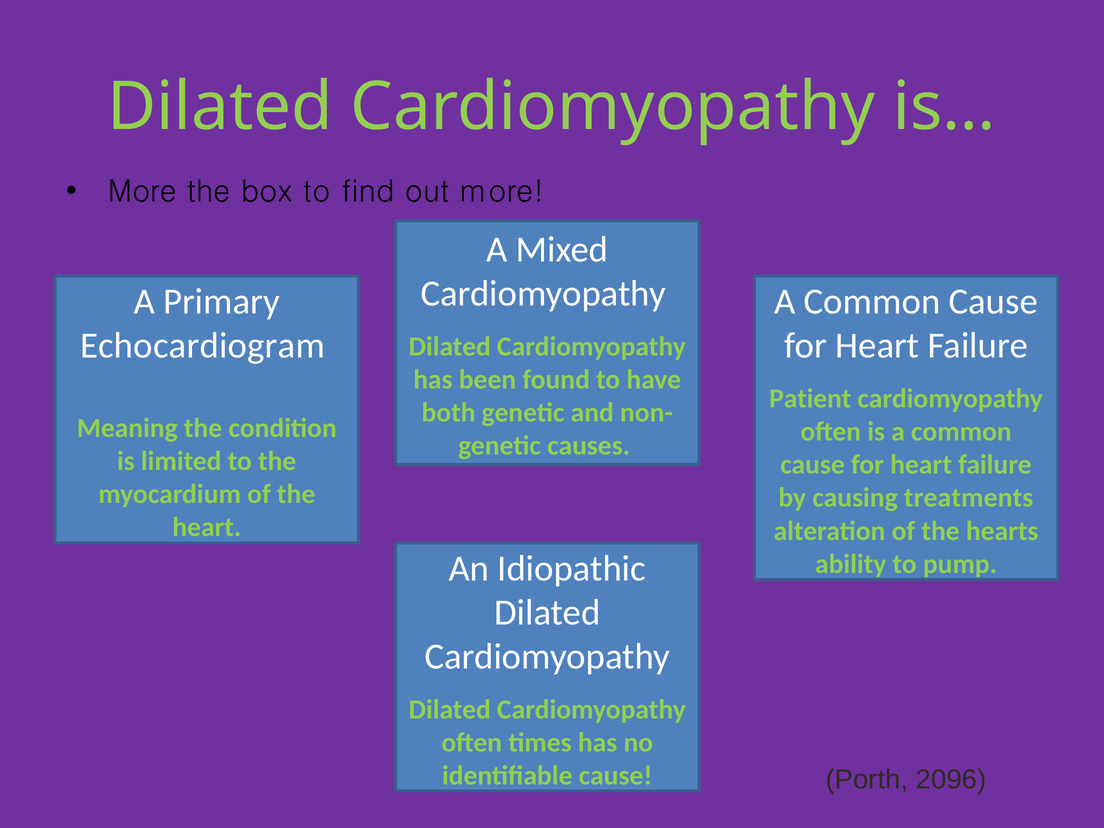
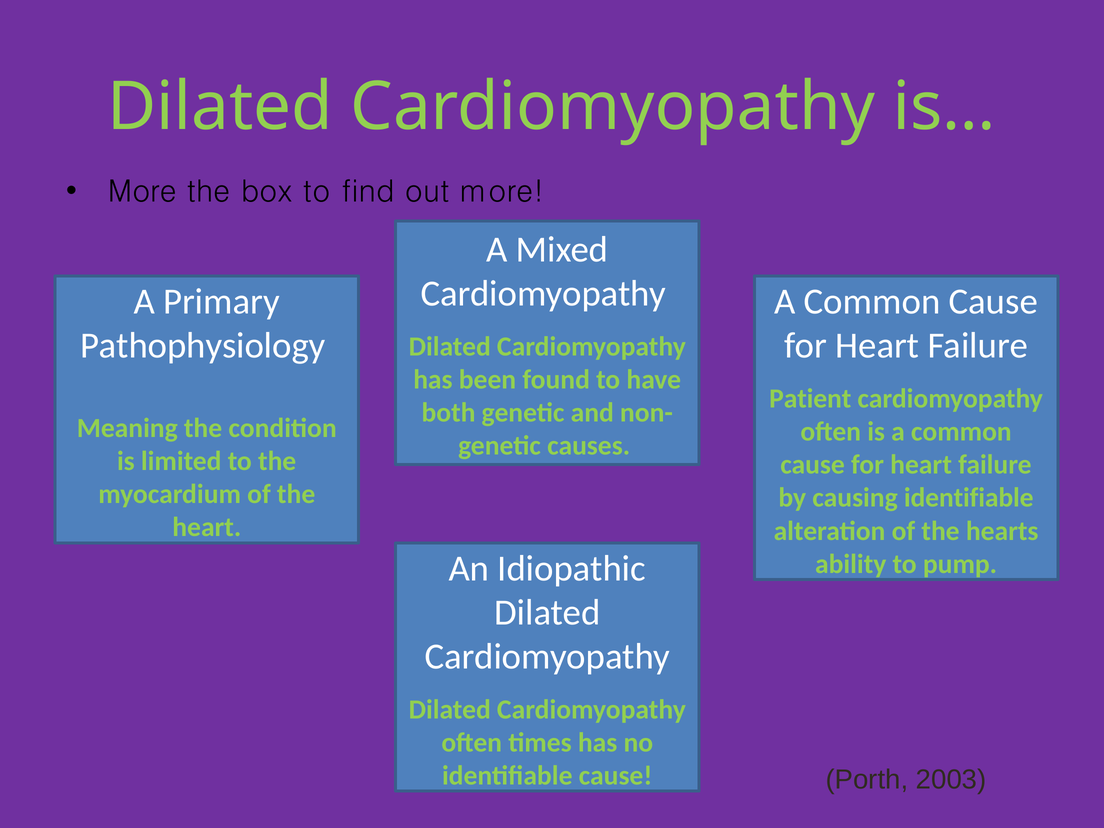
Echocardiogram: Echocardiogram -> Pathophysiology (203, 346)
causing treatments: treatments -> identifiable (969, 498)
2096: 2096 -> 2003 (951, 780)
